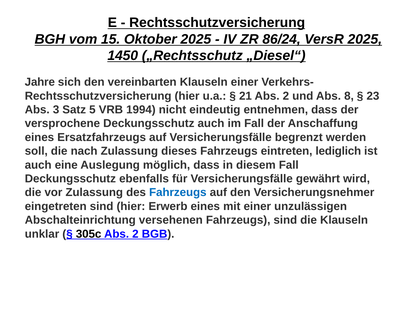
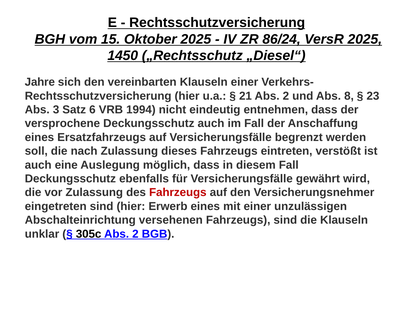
5: 5 -> 6 (92, 110)
lediglich: lediglich -> verstößt (338, 151)
Fahrzeugs colour: blue -> red (178, 192)
